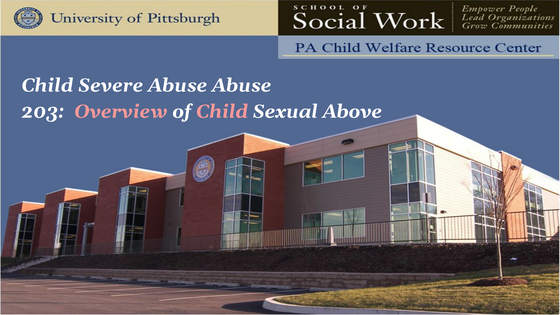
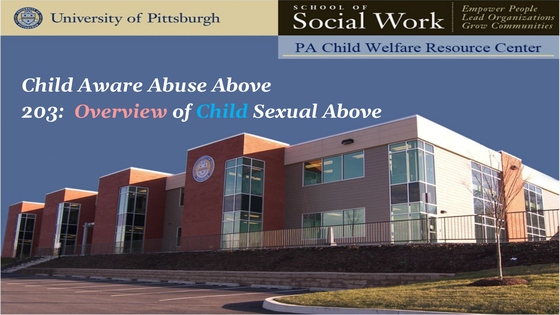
Severe: Severe -> Aware (110, 85)
Abuse Abuse: Abuse -> Above (242, 85)
Child colour: pink -> light blue (222, 112)
